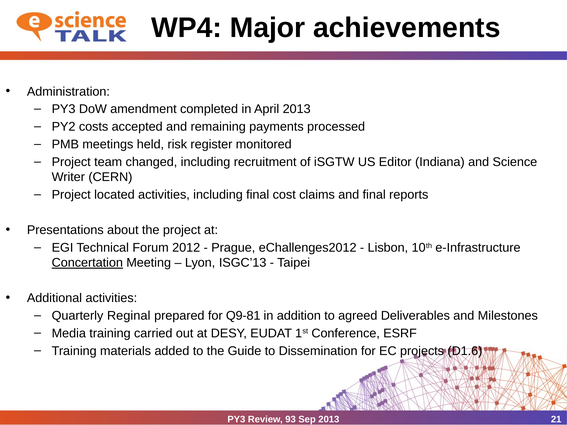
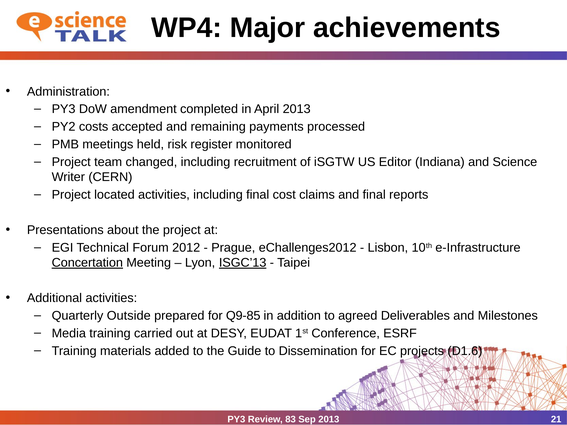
ISGC’13 underline: none -> present (243, 263)
Reginal: Reginal -> Outside (129, 316)
Q9-81: Q9-81 -> Q9-85 (243, 316)
93: 93 -> 83 (291, 420)
